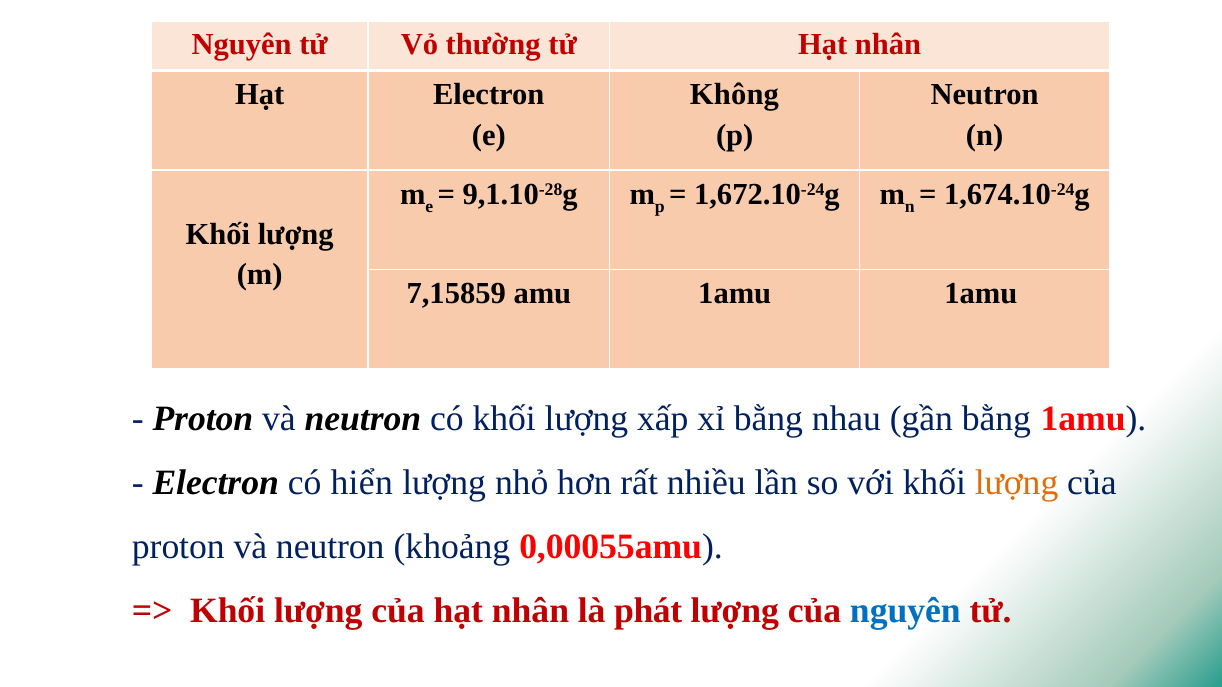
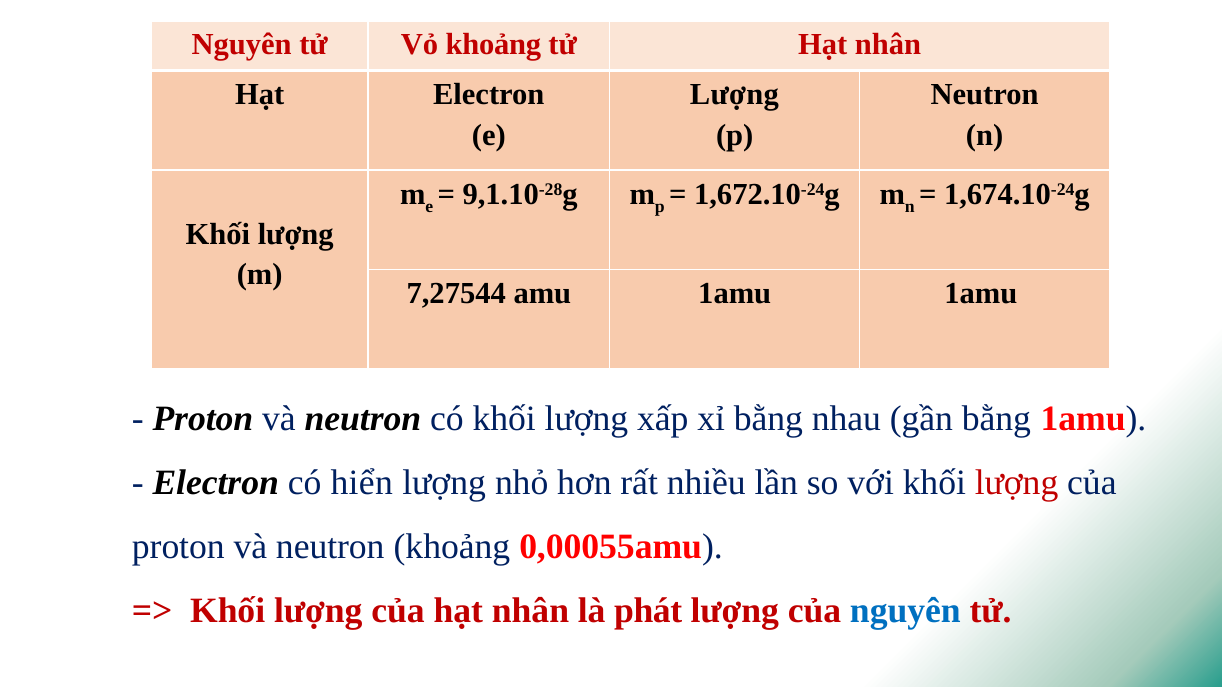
Vỏ thường: thường -> khoảng (493, 45)
Không: Không -> Lượng (734, 95)
7,15859: 7,15859 -> 7,27544 (456, 293)
lượng colour: orange -> red (1017, 483)
